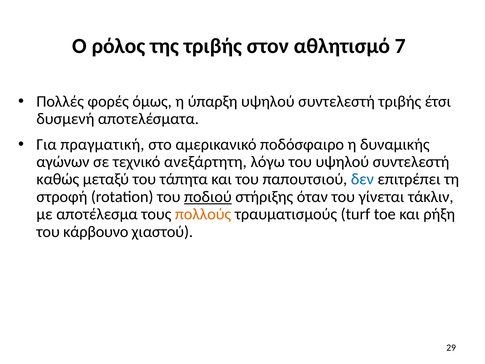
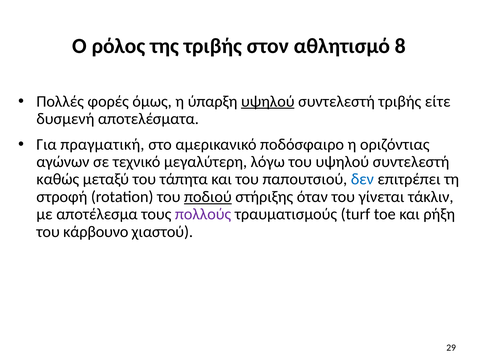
7: 7 -> 8 (400, 46)
υψηλού underline: none -> present (268, 101)
έτσι: έτσι -> είτε (438, 101)
δυναμικής: δυναμικής -> οριζόντιας (395, 144)
ανεξάρτητη: ανεξάρτητη -> μεγαλύτερη (205, 162)
πολλούς colour: orange -> purple (203, 214)
